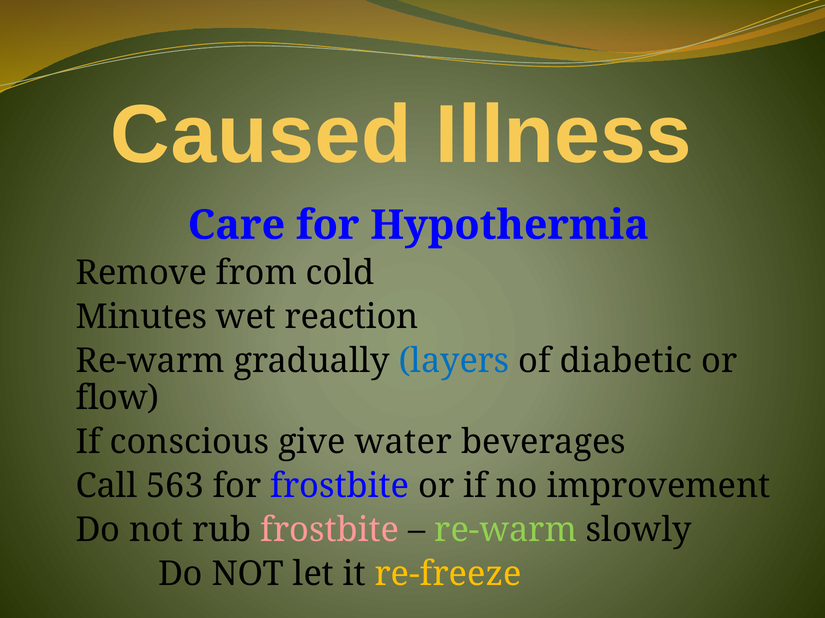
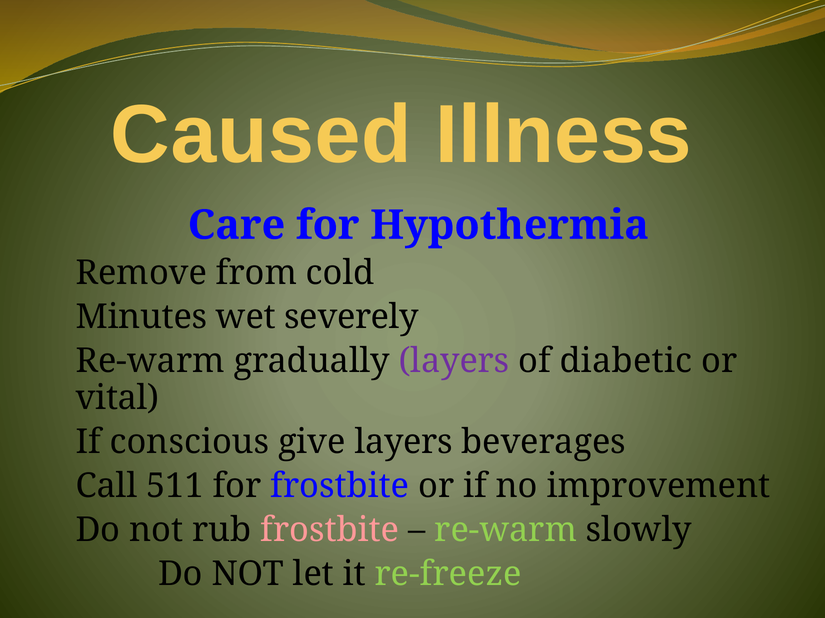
reaction: reaction -> severely (352, 317)
layers colour: blue -> purple (454, 361)
flow: flow -> vital (117, 398)
give water: water -> layers (404, 442)
563: 563 -> 511 (175, 486)
re-freeze colour: yellow -> light green (448, 574)
